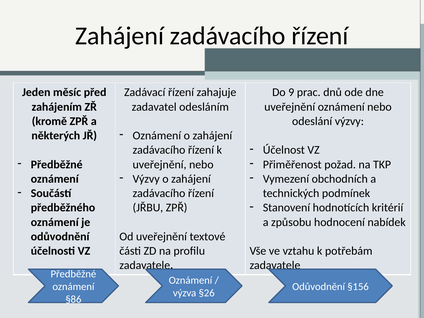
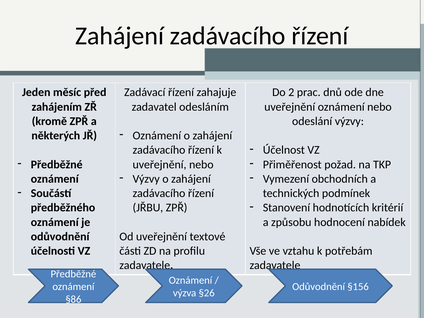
9: 9 -> 2 (291, 92)
